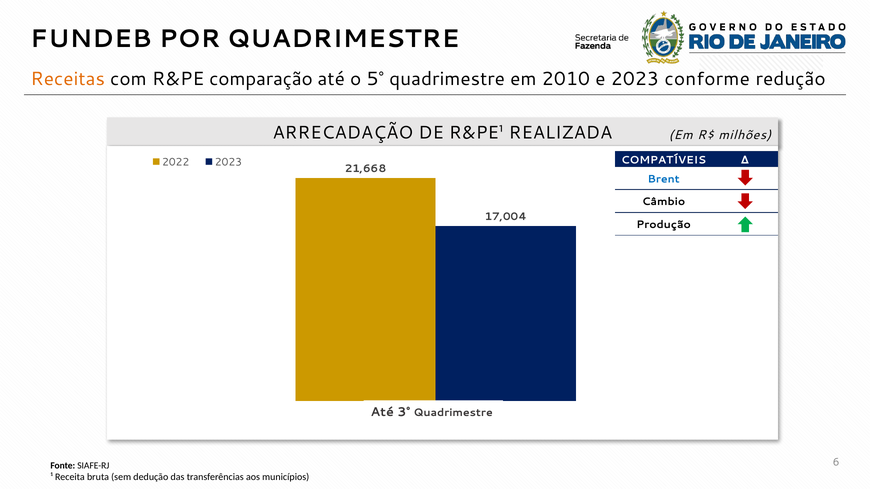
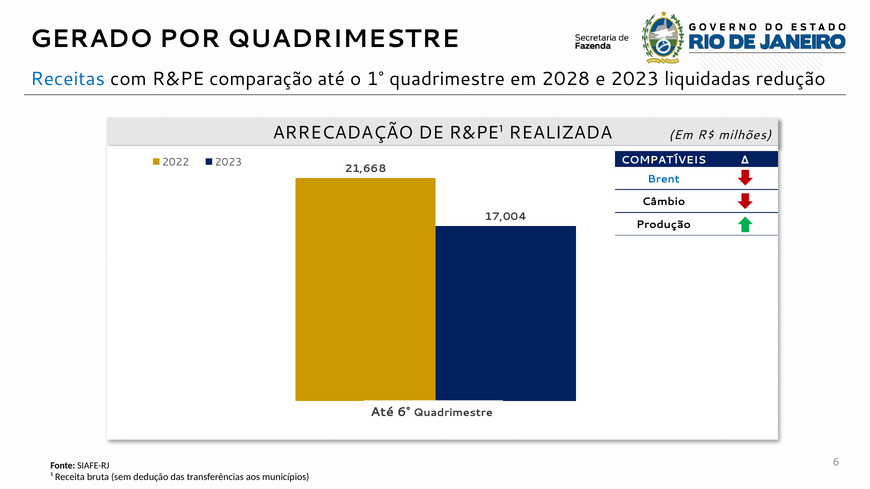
FUNDEB: FUNDEB -> GERADO (91, 39)
Receitas colour: orange -> blue (68, 79)
5°: 5° -> 1° (375, 79)
2010: 2010 -> 2028 (566, 79)
conforme: conforme -> liquidadas (707, 79)
3°: 3° -> 6° (404, 412)
